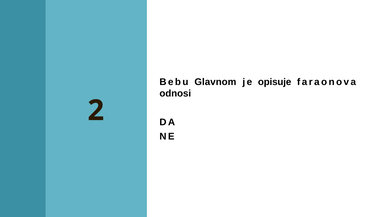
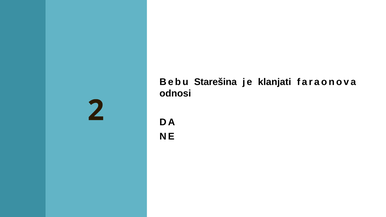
Glavnom: Glavnom -> Starešina (215, 82)
opisuje: opisuje -> klanjati (275, 82)
